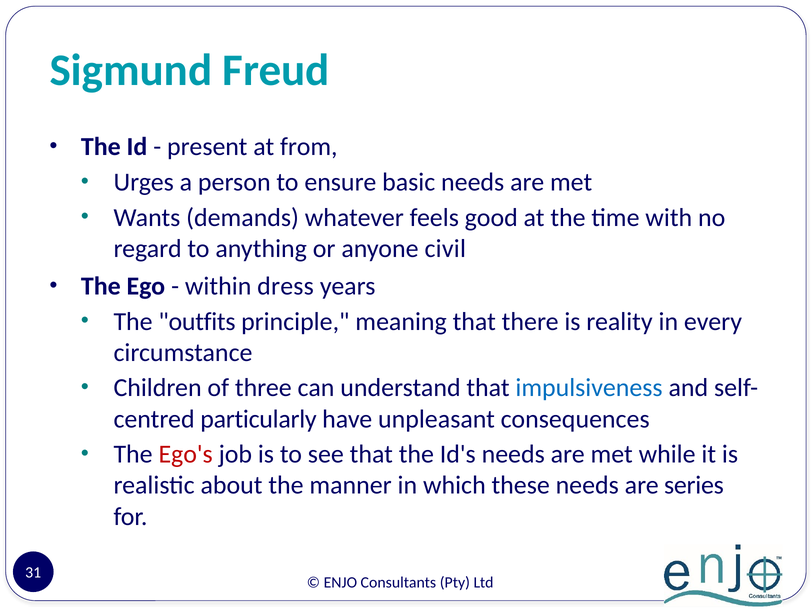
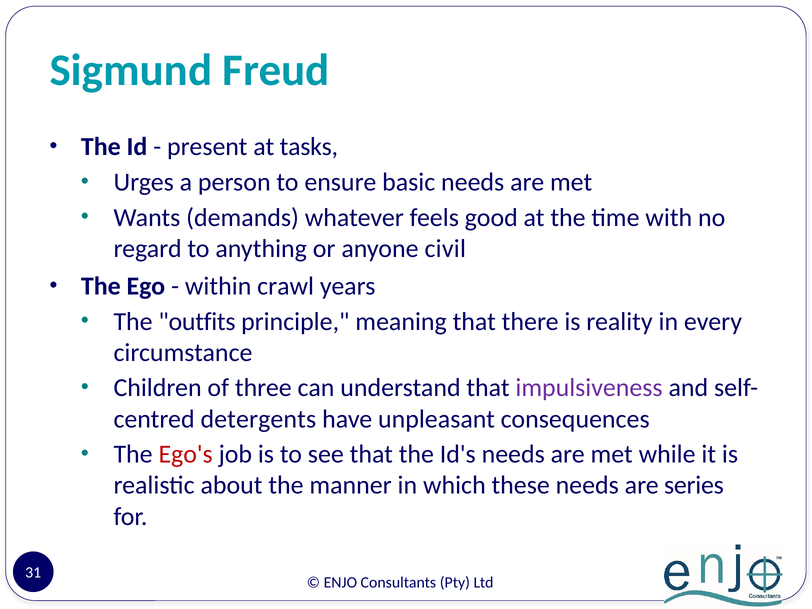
from: from -> tasks (309, 147)
dress: dress -> crawl (286, 286)
impulsiveness colour: blue -> purple (589, 388)
particularly: particularly -> detergents (258, 419)
